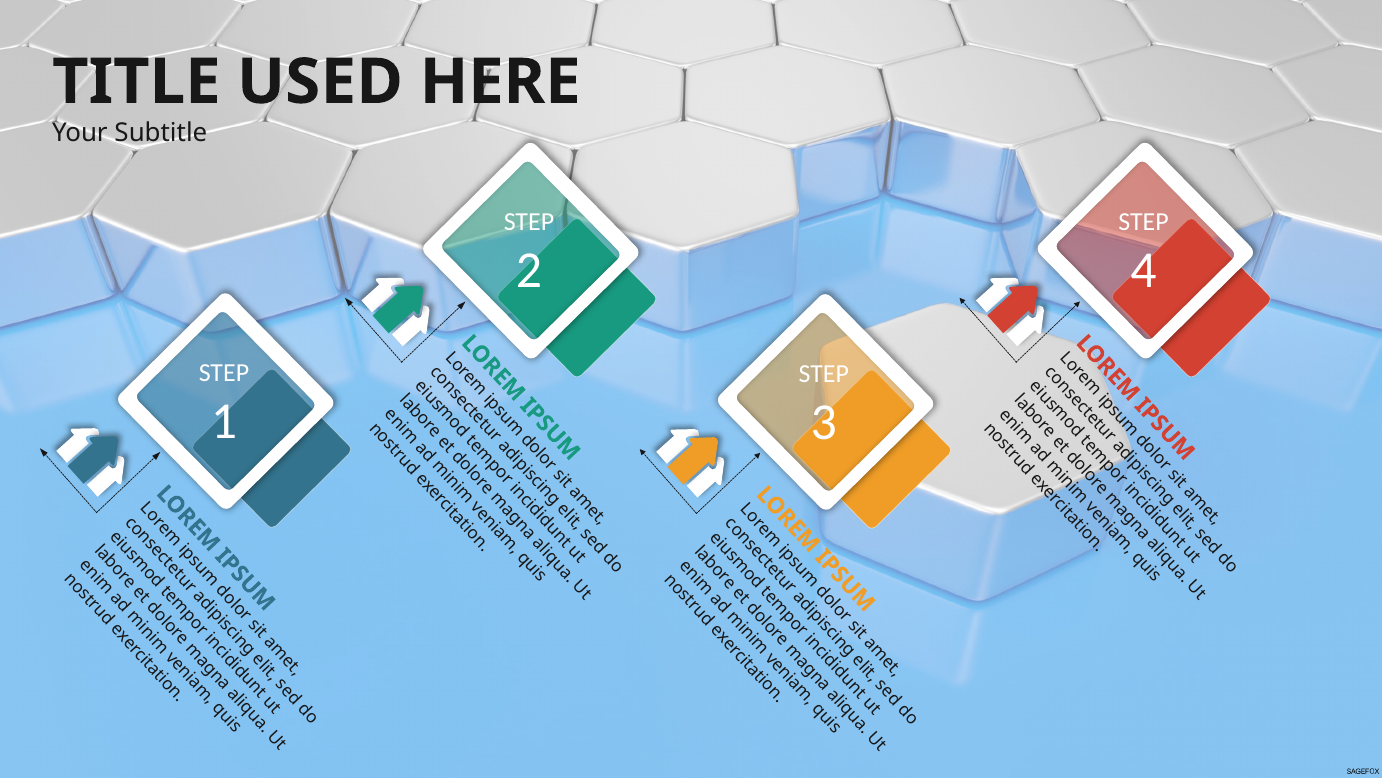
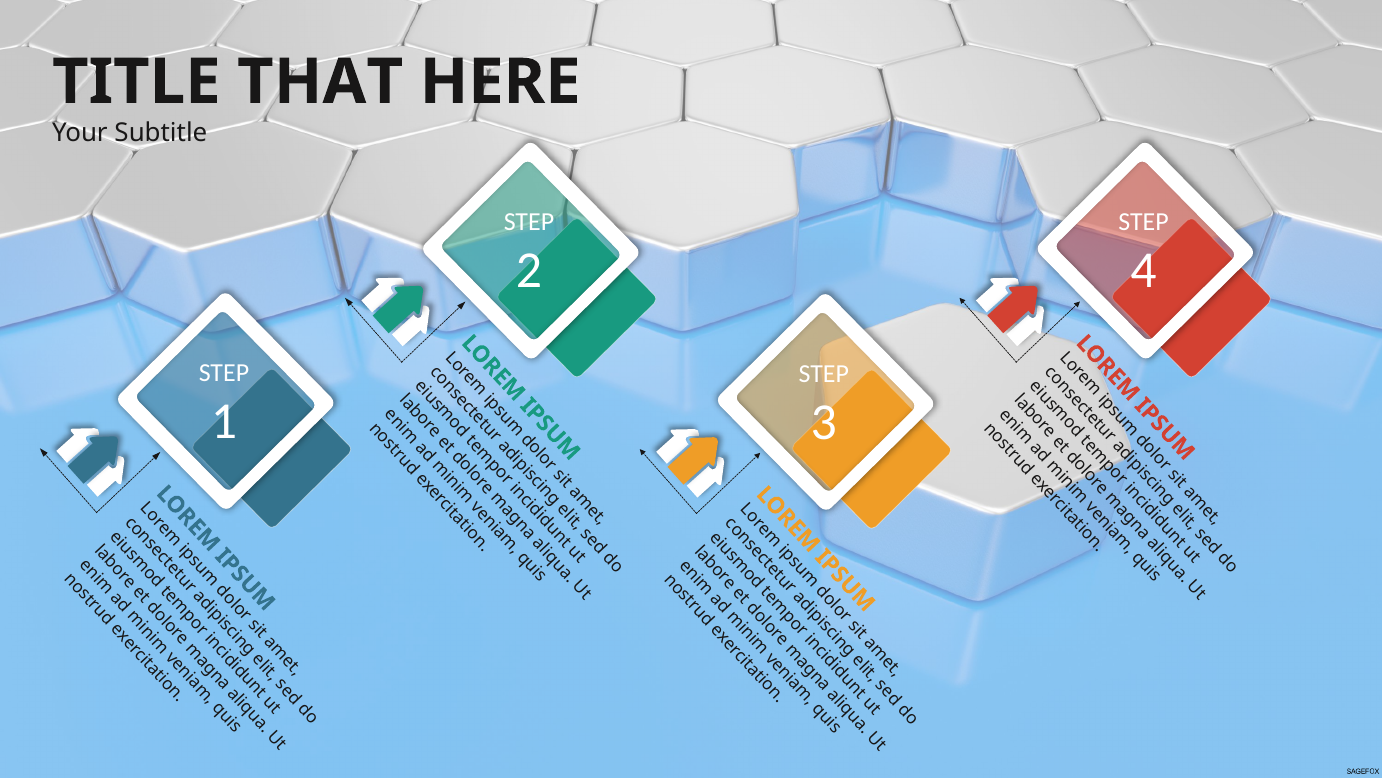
USED: USED -> THAT (320, 82)
